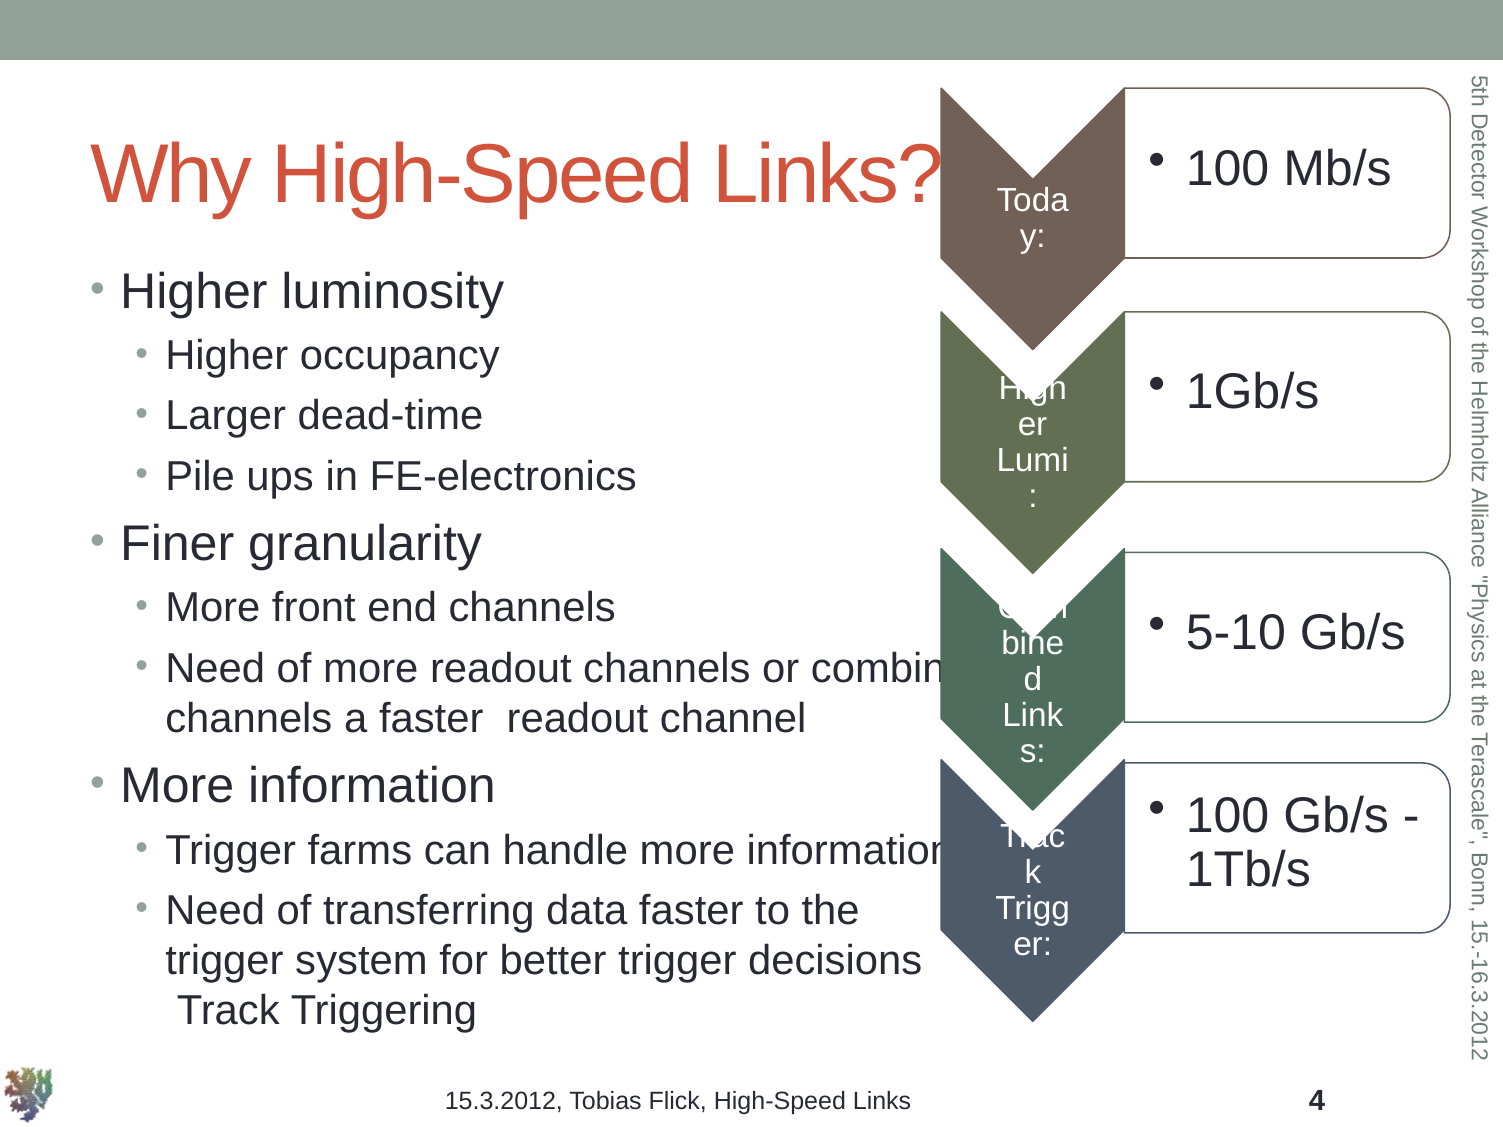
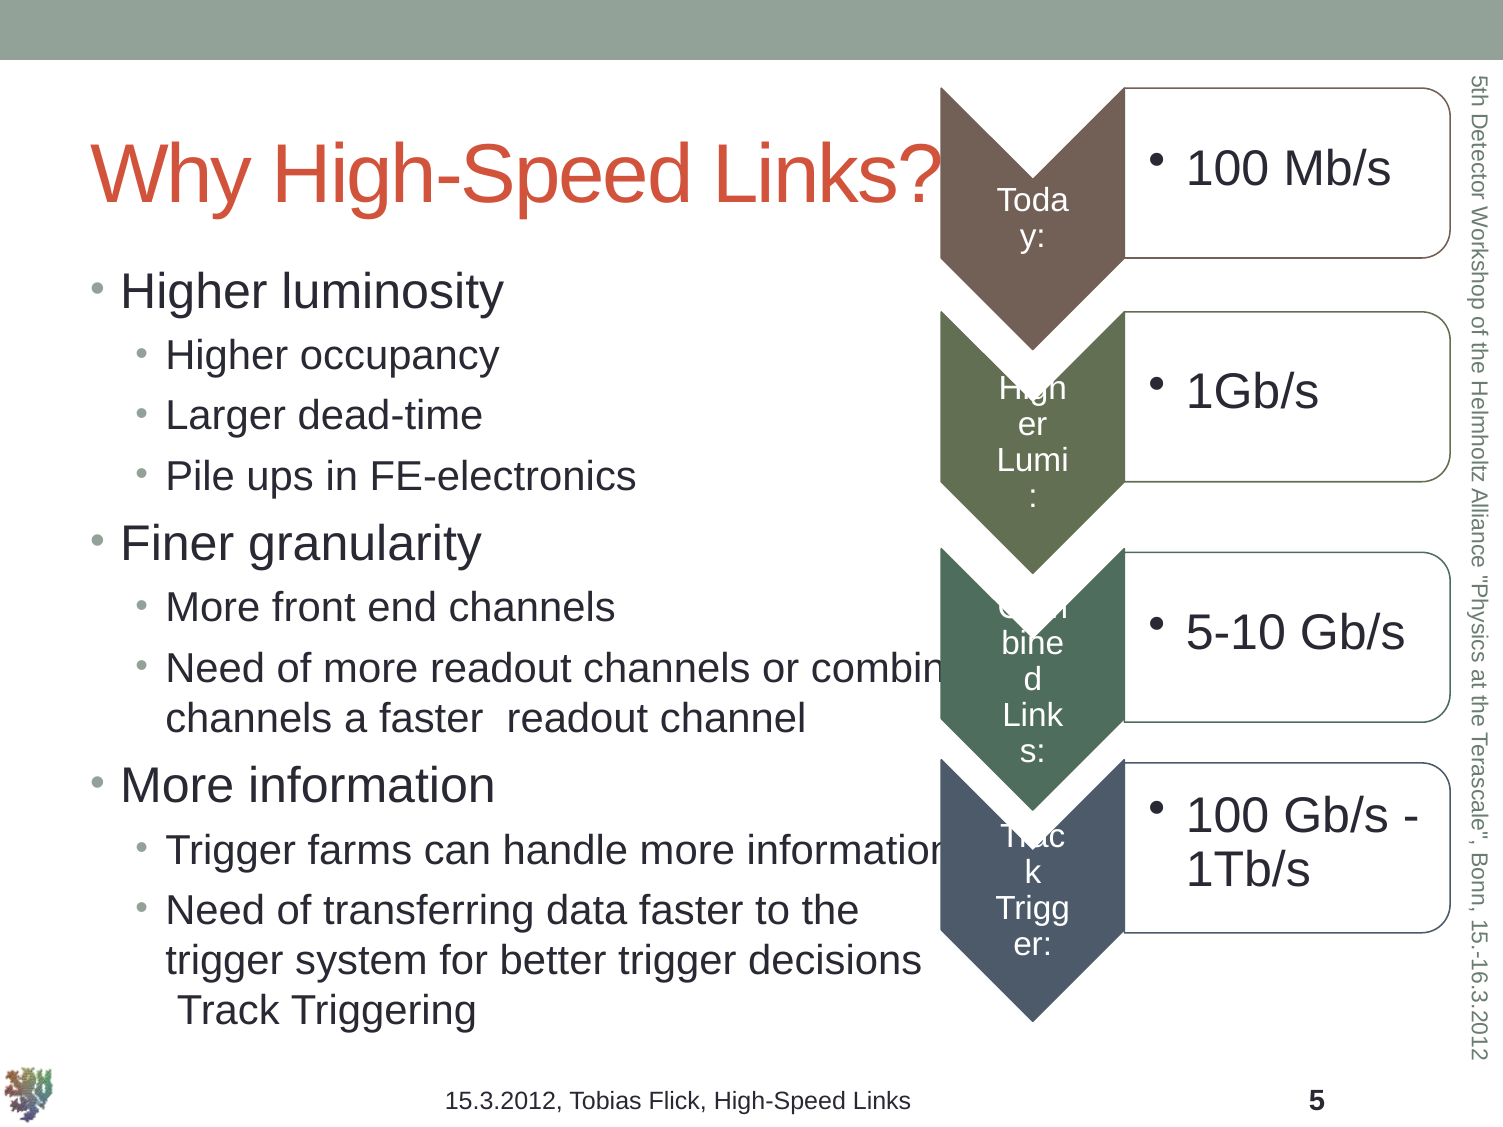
Links 4: 4 -> 5 (1317, 1101)
